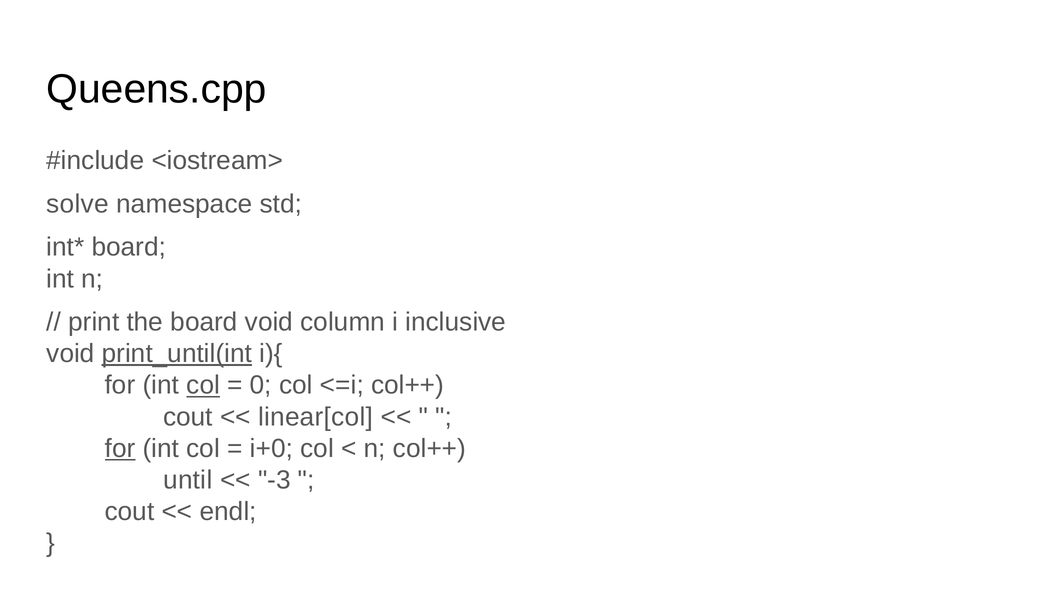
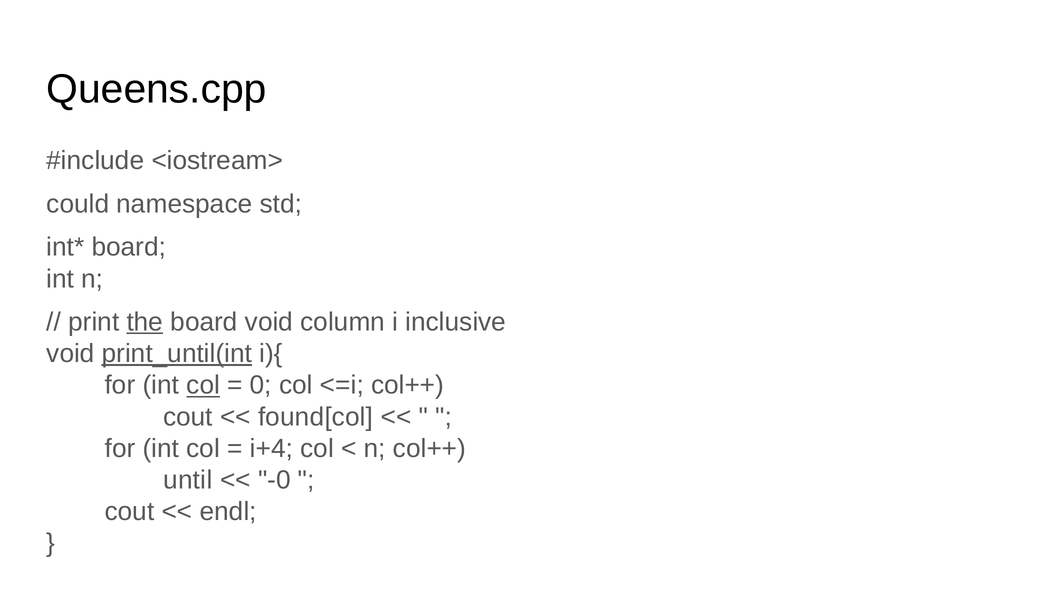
solve: solve -> could (78, 204)
the underline: none -> present (145, 322)
linear[col: linear[col -> found[col (316, 417)
for underline: present -> none (120, 448)
i+0: i+0 -> i+4 (271, 448)
-3: -3 -> -0 (274, 480)
